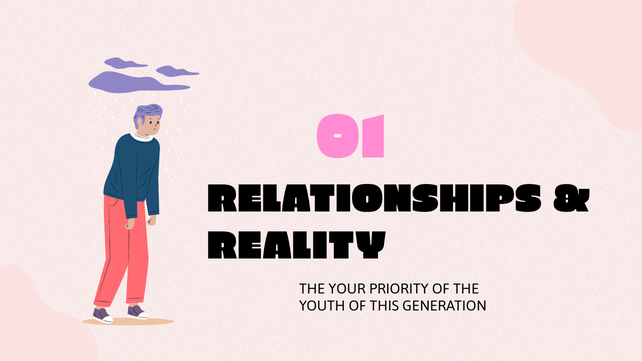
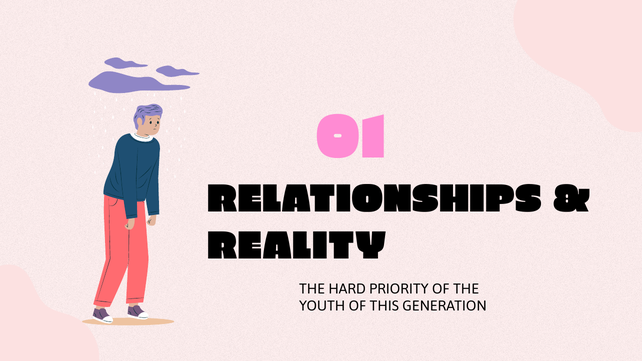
YOUR: YOUR -> HARD (347, 289)
